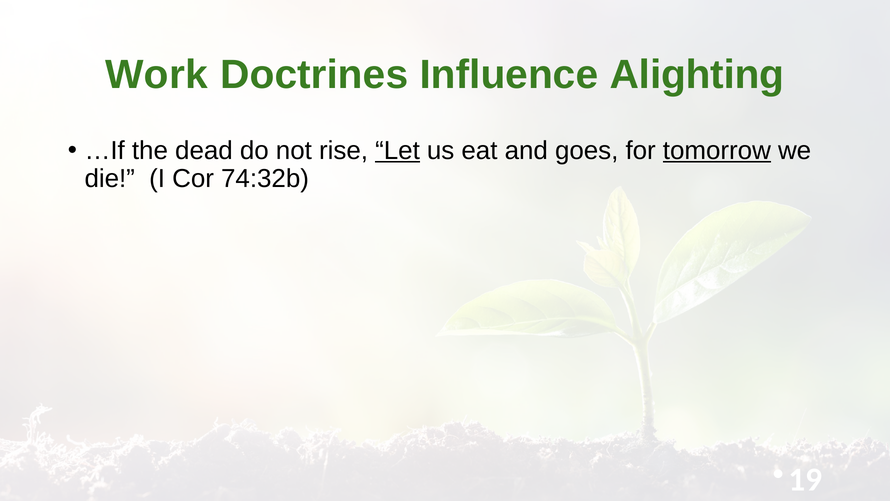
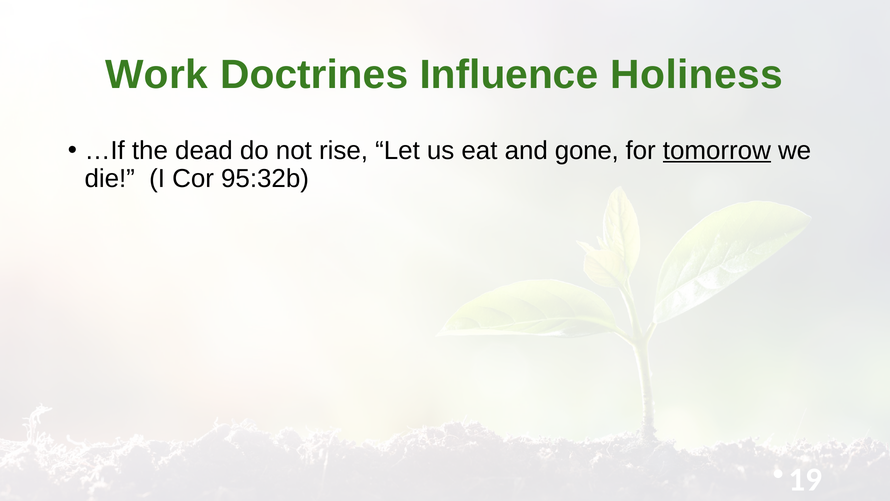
Alighting: Alighting -> Holiness (697, 75)
Let underline: present -> none (397, 150)
goes: goes -> gone (587, 150)
74:32b: 74:32b -> 95:32b (265, 179)
